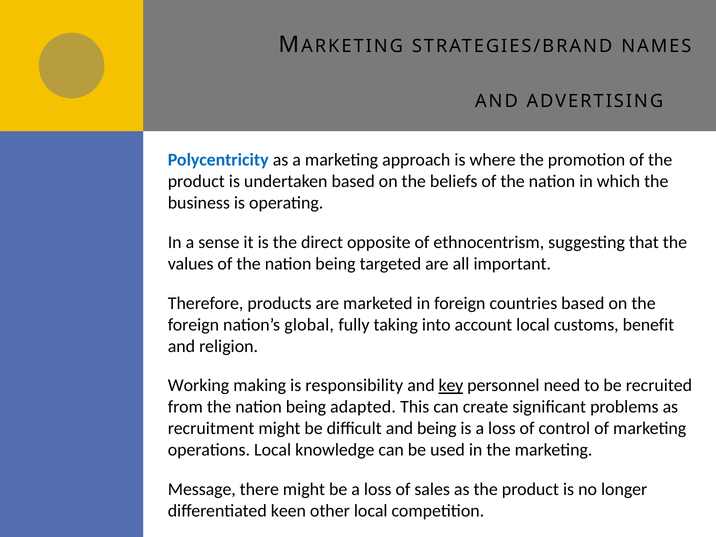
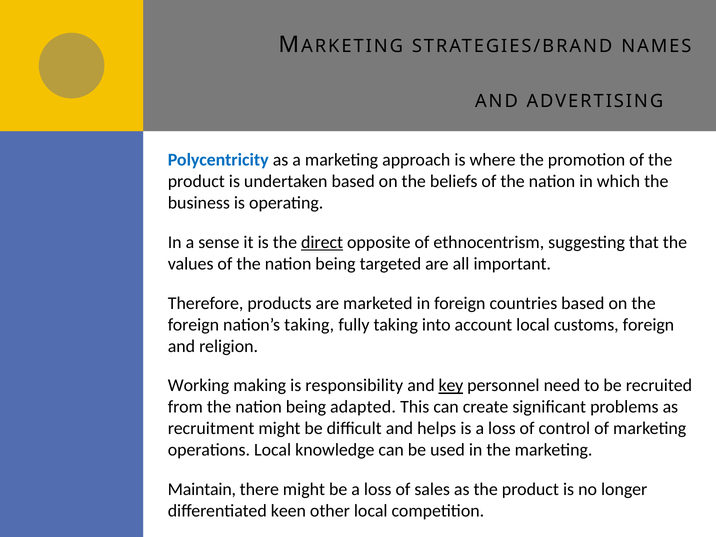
direct underline: none -> present (322, 242)
nation’s global: global -> taking (309, 325)
customs benefit: benefit -> foreign (648, 325)
and being: being -> helps (437, 429)
Message: Message -> Maintain (202, 489)
